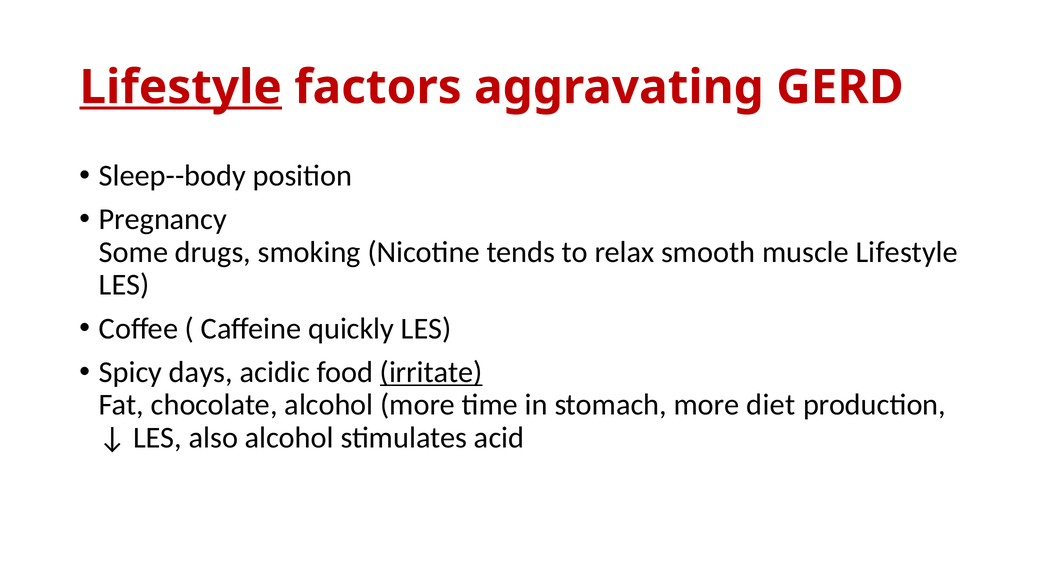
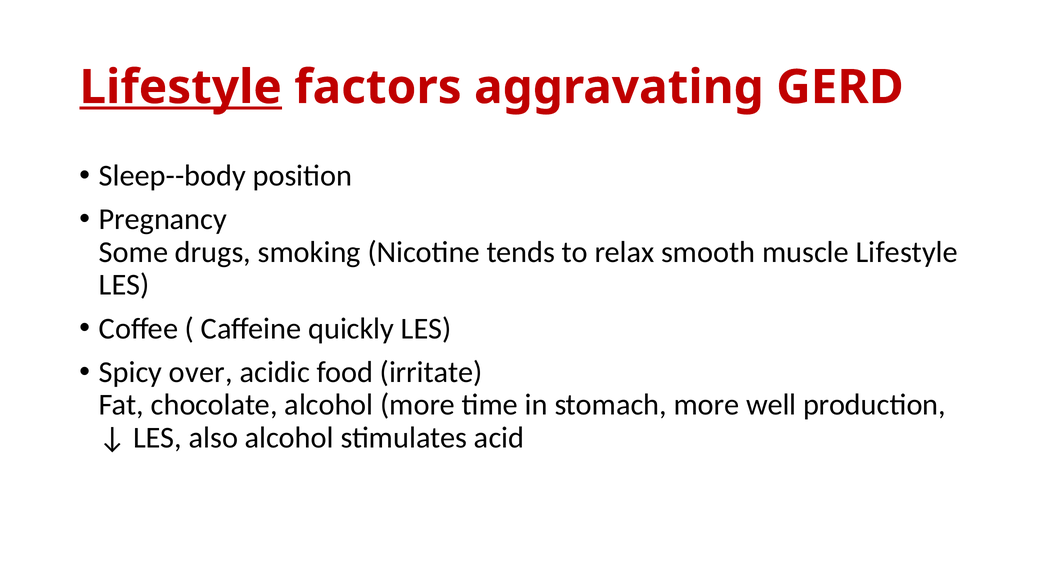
days: days -> over (201, 373)
irritate underline: present -> none (431, 373)
diet: diet -> well (771, 405)
